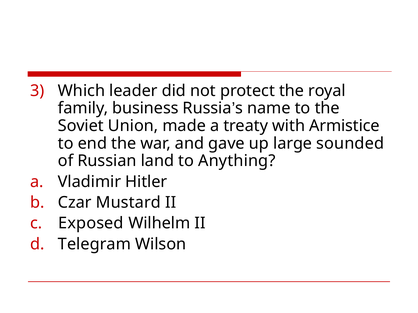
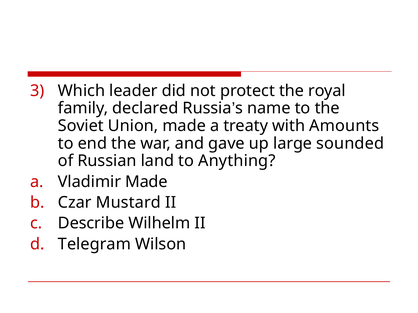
business: business -> declared (145, 108)
Armistice: Armistice -> Amounts (344, 126)
Vladimir Hitler: Hitler -> Made (146, 182)
Exposed: Exposed -> Describe (91, 224)
